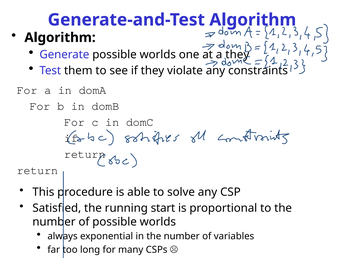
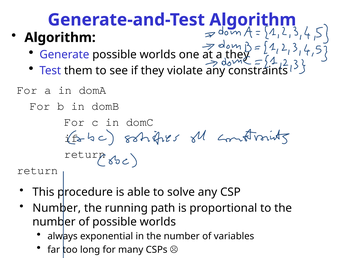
Satisfied: Satisfied -> Number (57, 208)
start: start -> path (163, 208)
